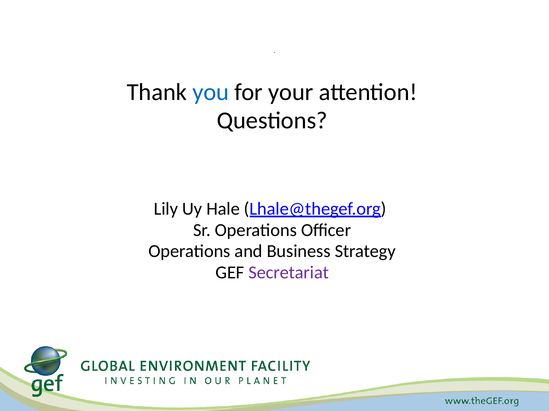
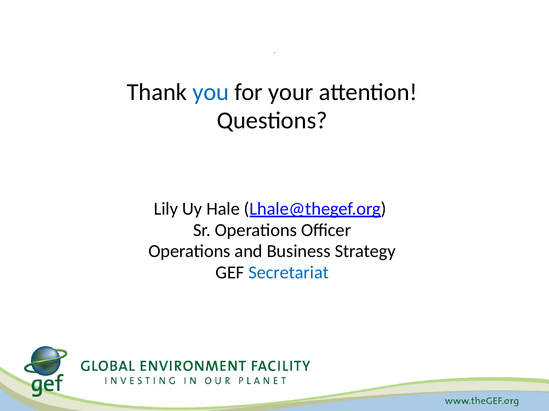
Secretariat colour: purple -> blue (289, 273)
